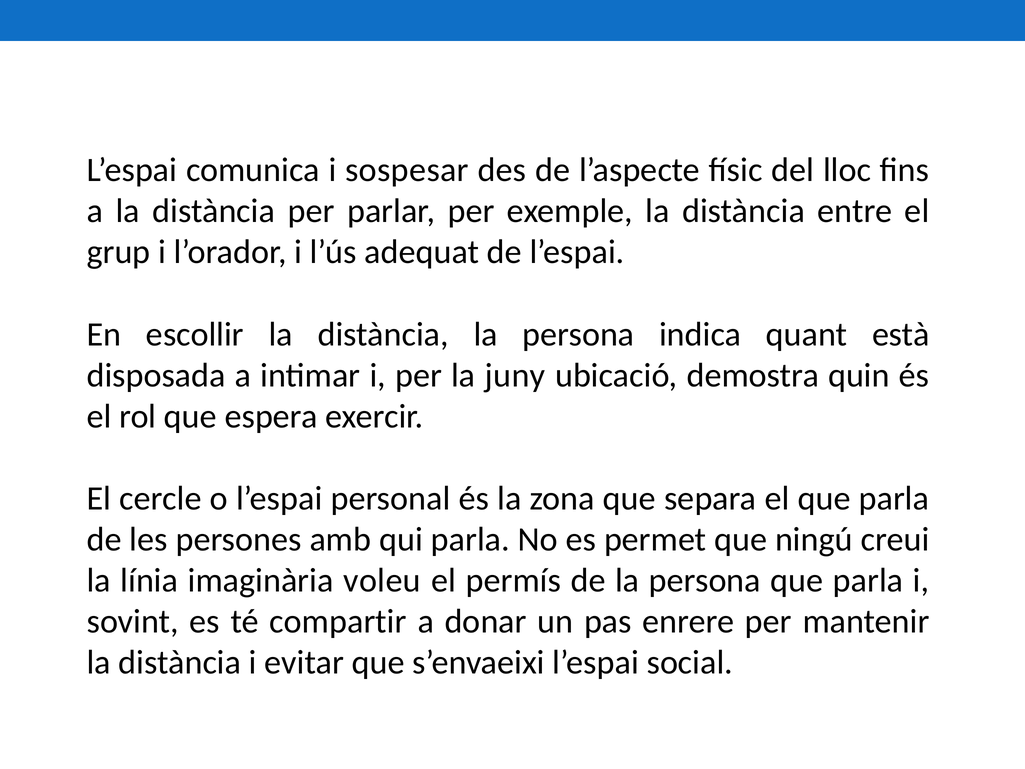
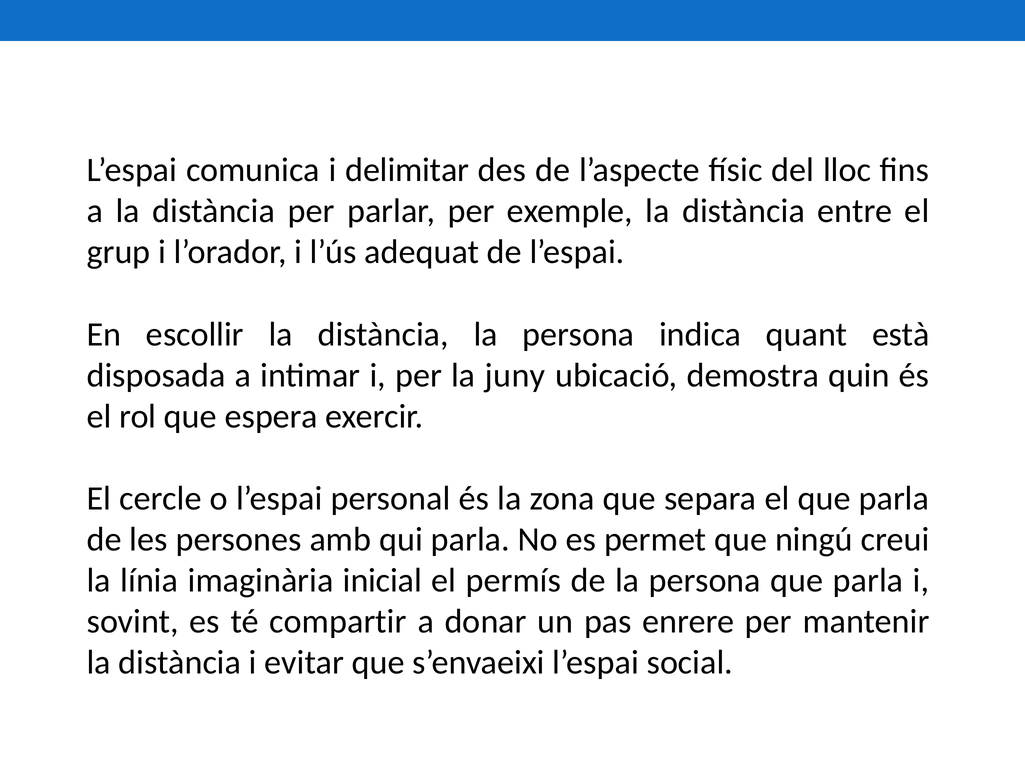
sospesar: sospesar -> delimitar (407, 170)
voleu: voleu -> inicial (382, 580)
